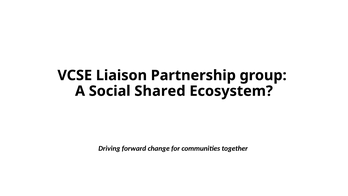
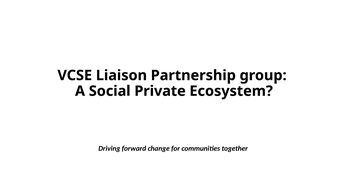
Shared: Shared -> Private (160, 91)
